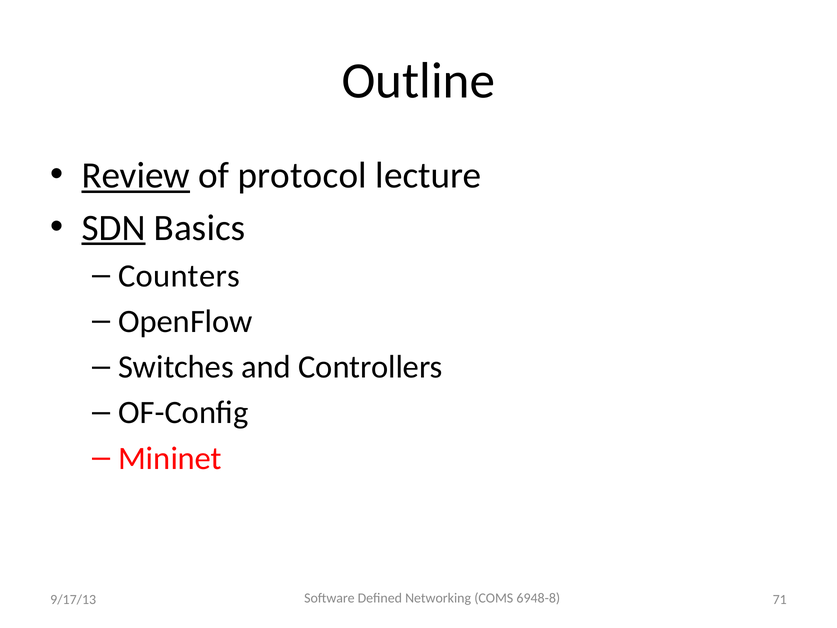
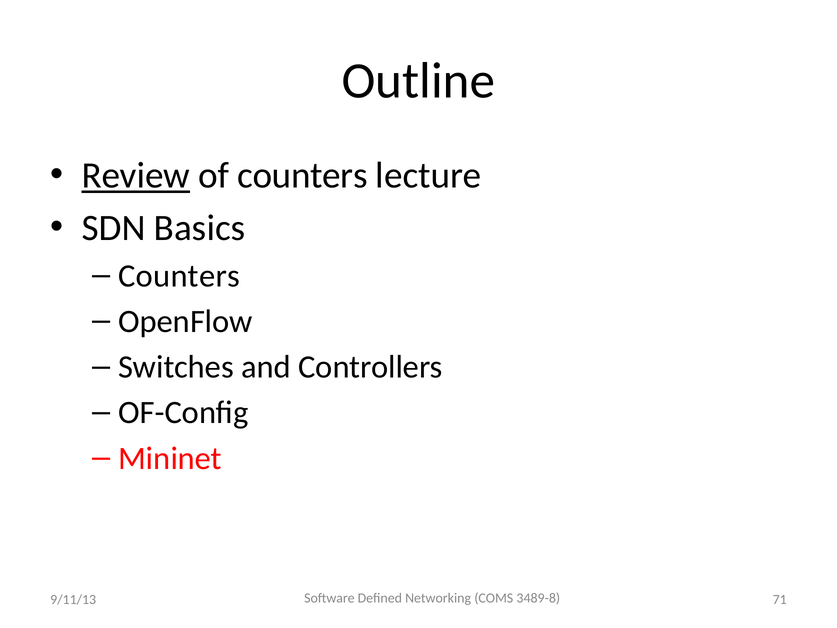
of protocol: protocol -> counters (303, 176)
SDN underline: present -> none (114, 228)
6948-8: 6948-8 -> 3489-8 (538, 598)
9/17/13: 9/17/13 -> 9/11/13 (73, 599)
